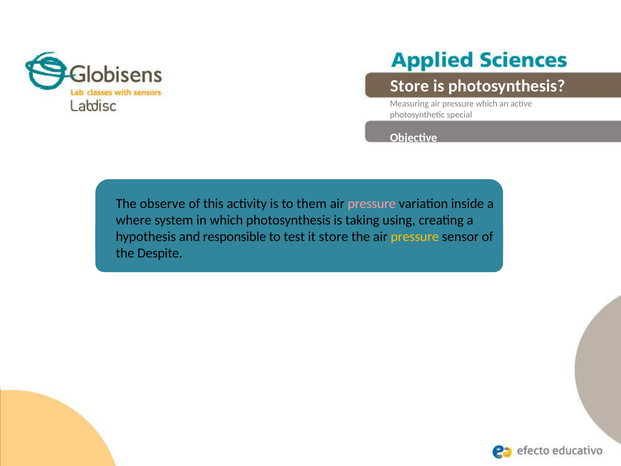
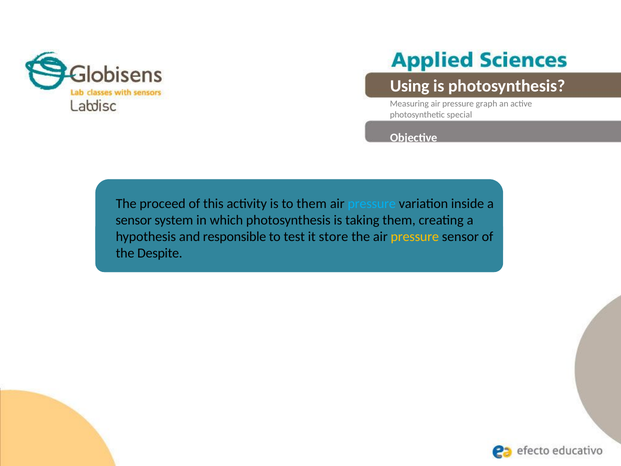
Store: Store -> Using (410, 86)
pressure which: which -> graph (487, 104)
observe: observe -> proceed (163, 203)
pressure colour: pink -> light blue (372, 203)
where: where -> sensor (134, 220)
taking using: using -> them (399, 220)
